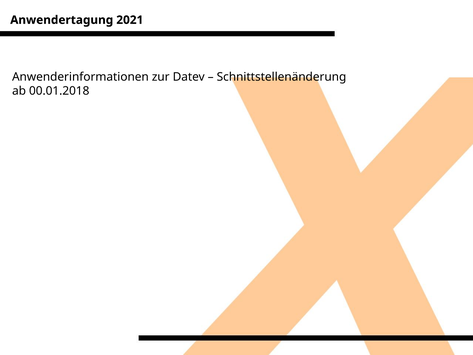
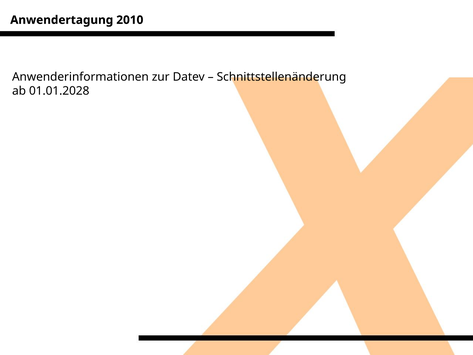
2021: 2021 -> 2010 (130, 20)
00.01.2018: 00.01.2018 -> 01.01.2028 (59, 91)
